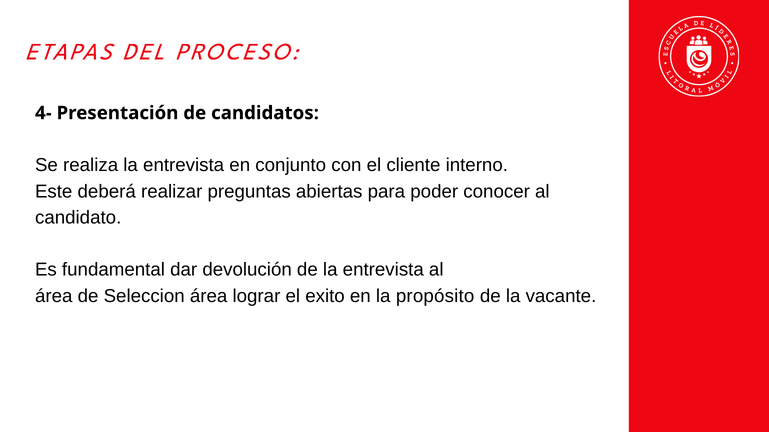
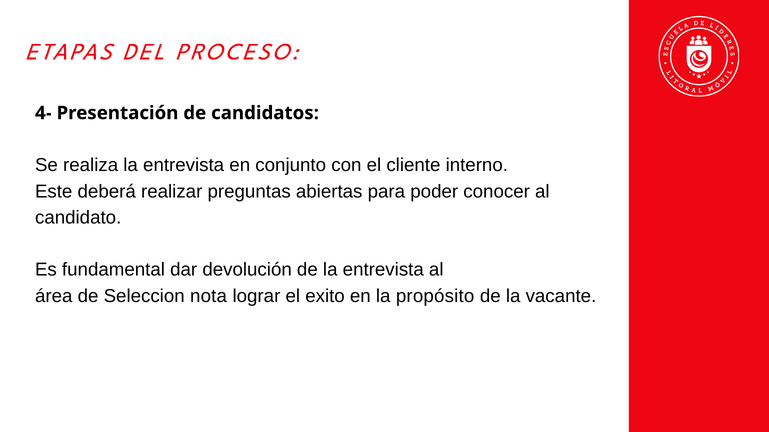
Seleccion área: área -> nota (209, 296)
